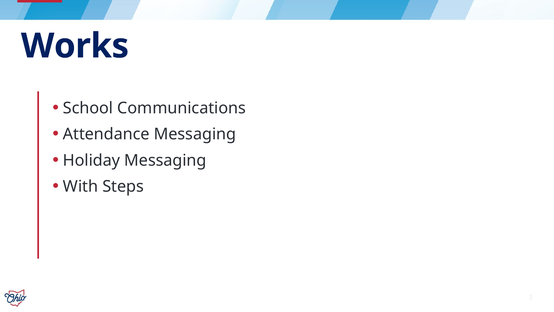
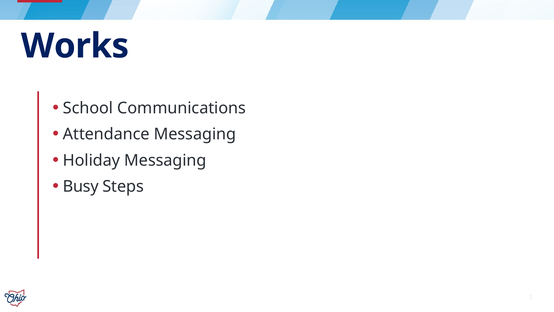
With: With -> Busy (81, 186)
